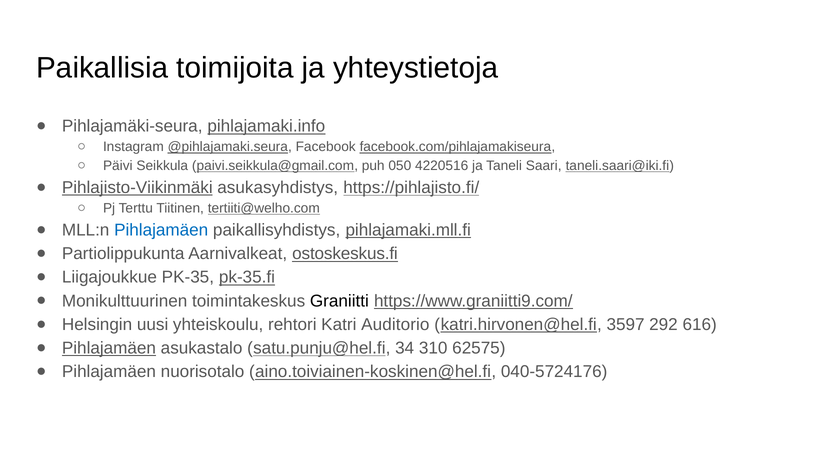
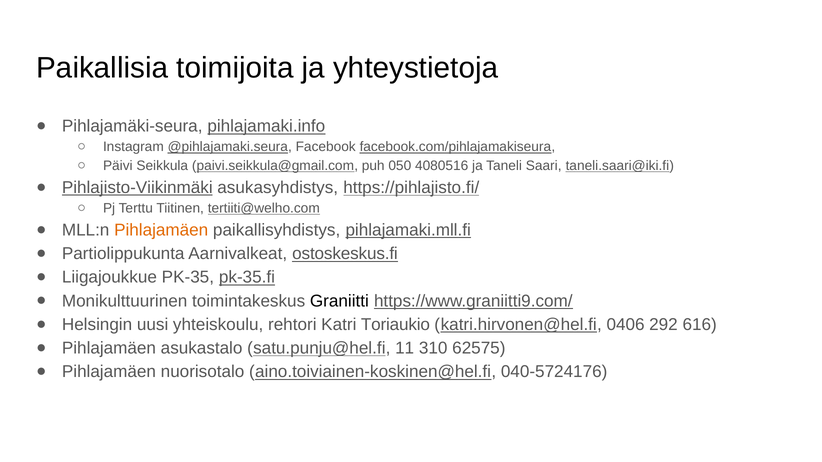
4220516: 4220516 -> 4080516 (442, 166)
Pihlajamäen colour: blue -> orange (161, 230)
Auditorio: Auditorio -> Toriaukio (395, 325)
3597: 3597 -> 0406 (626, 325)
Pihlajamäen underline: present -> none (109, 348)
34: 34 -> 11 (405, 348)
